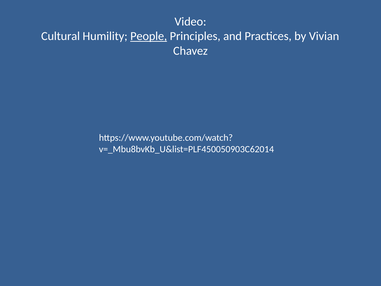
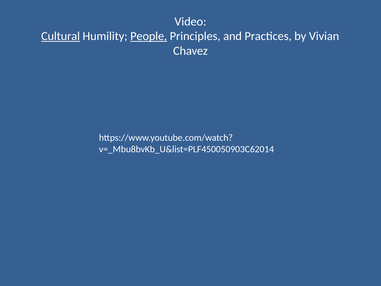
Cultural underline: none -> present (61, 36)
